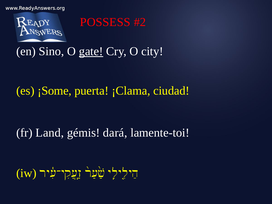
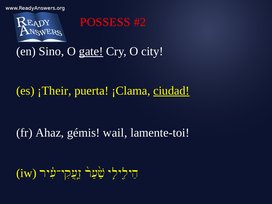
¡Some: ¡Some -> ¡Their (54, 91)
ciudad underline: none -> present (171, 91)
Land: Land -> Ahaz (50, 133)
dará: dará -> wail (115, 133)
